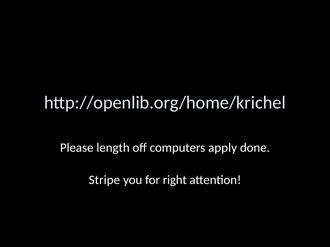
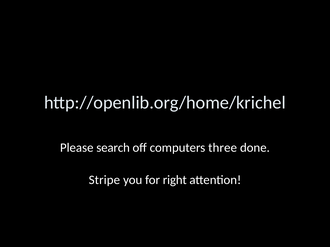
length: length -> search (113, 148)
apply: apply -> three (223, 148)
